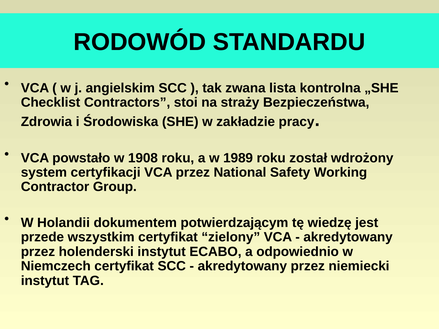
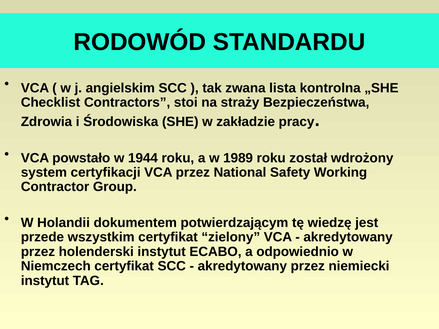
1908: 1908 -> 1944 (143, 158)
